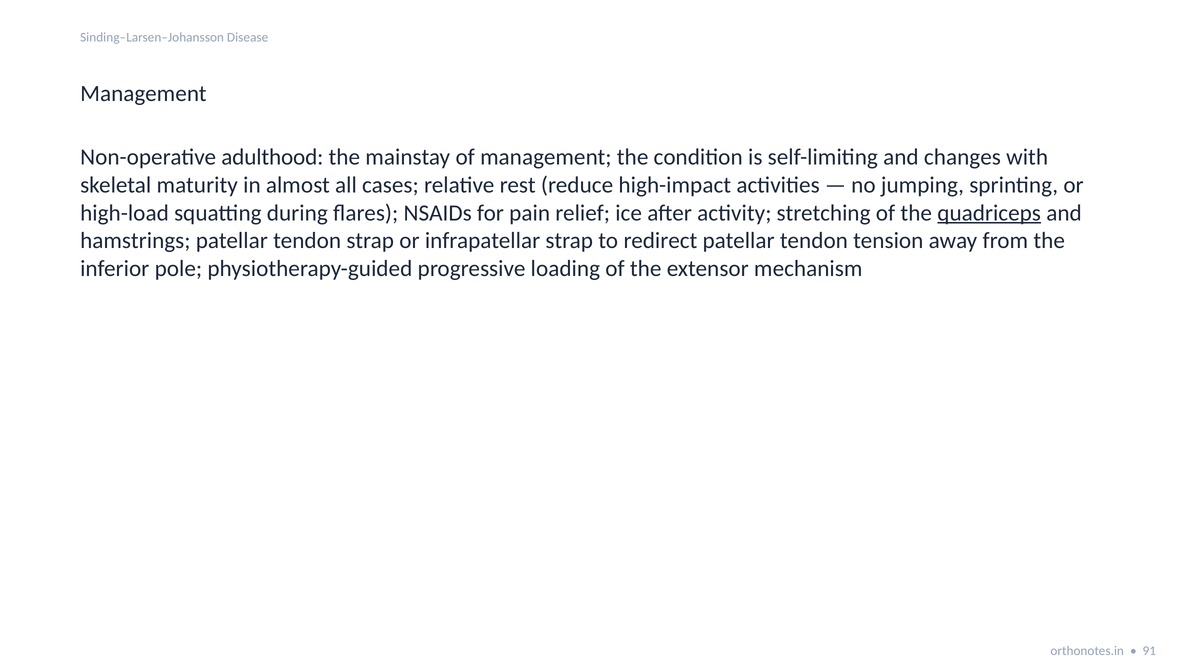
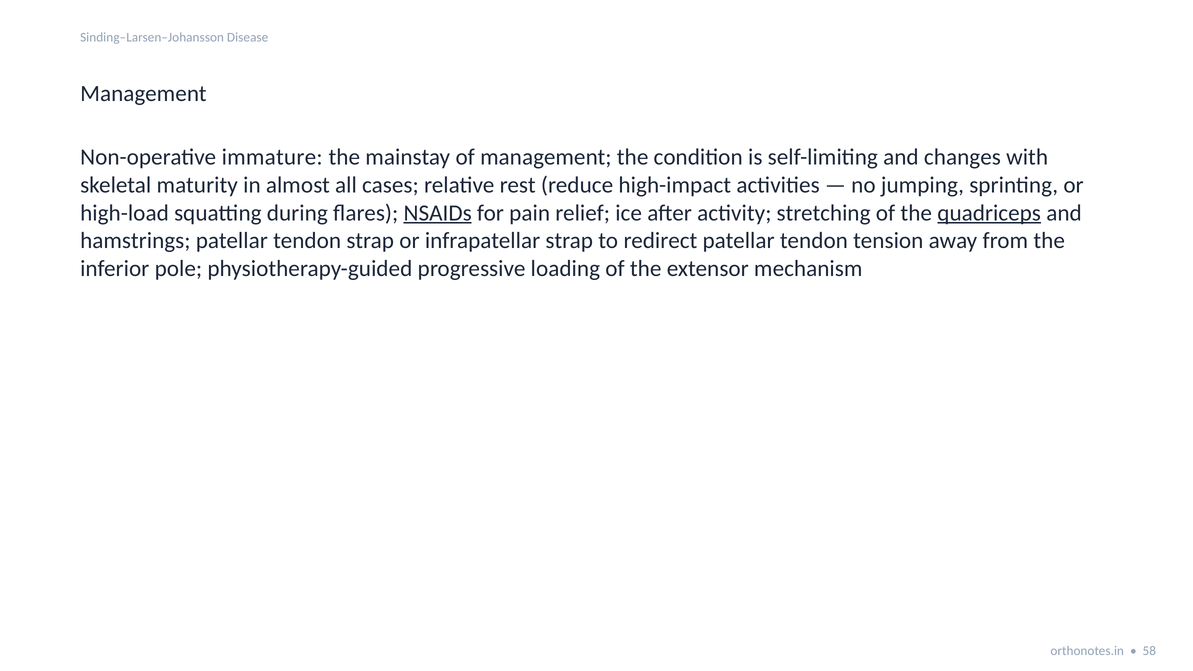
adulthood: adulthood -> immature (272, 157)
NSAIDs underline: none -> present (438, 213)
91: 91 -> 58 (1149, 651)
